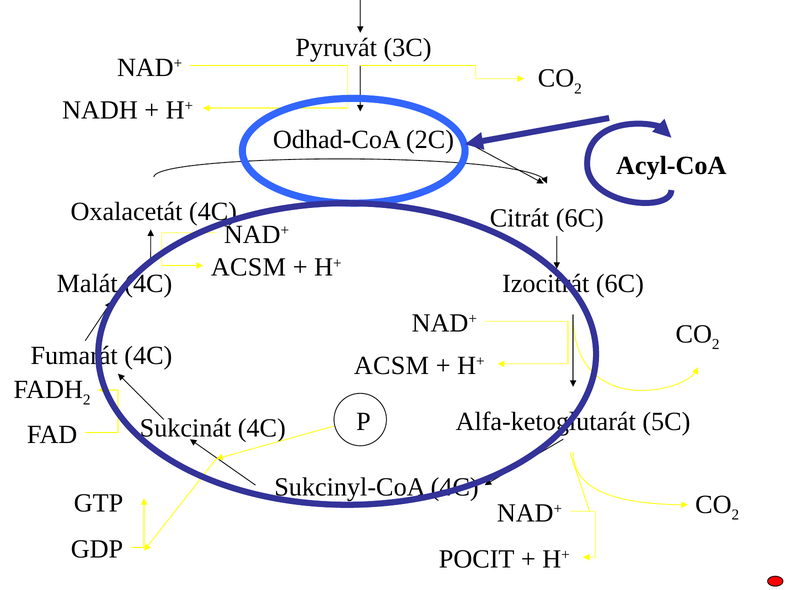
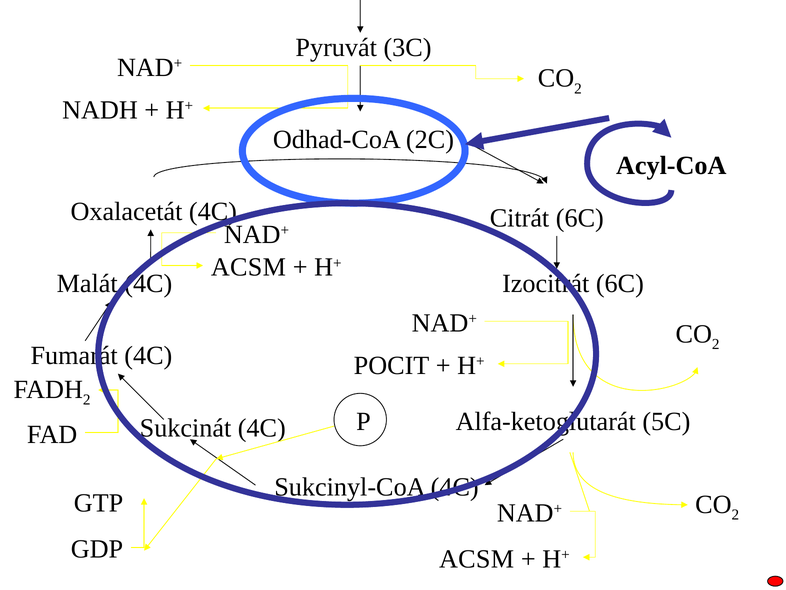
ACSM: ACSM -> POCIT (392, 365)
POCIT: POCIT -> ACSM (477, 559)
